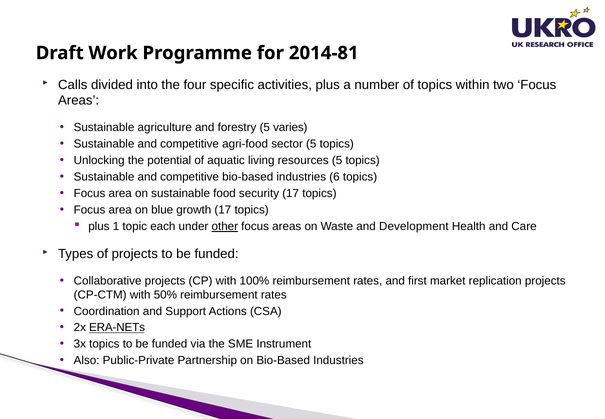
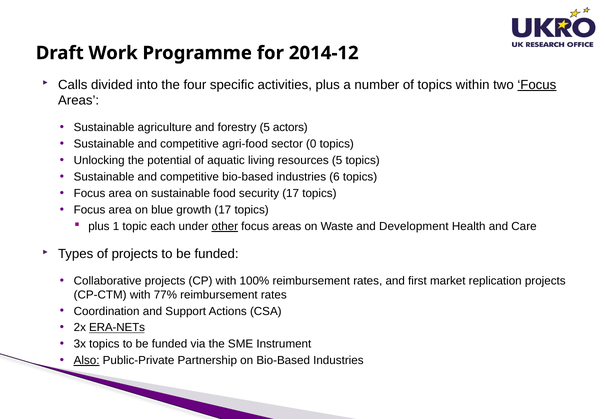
2014-81: 2014-81 -> 2014-12 (324, 53)
Focus underline: none -> present (537, 85)
varies: varies -> actors (290, 127)
sector 5: 5 -> 0 (311, 144)
50%: 50% -> 77% (165, 295)
Also underline: none -> present (87, 360)
